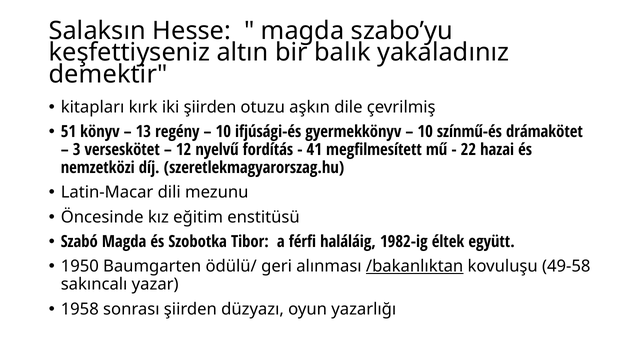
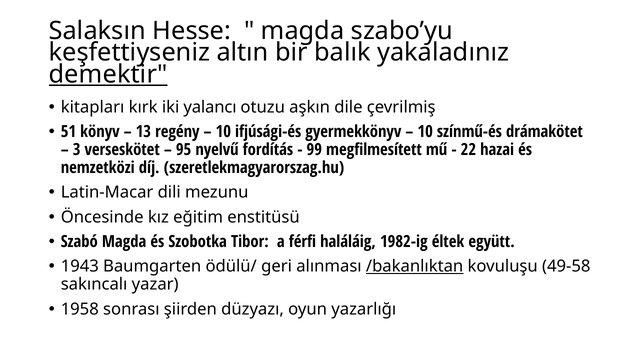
demektir underline: none -> present (108, 74)
iki şiirden: şiirden -> yalancı (210, 107)
12: 12 -> 95 (184, 150)
41: 41 -> 99 (314, 150)
1950: 1950 -> 1943 (80, 266)
